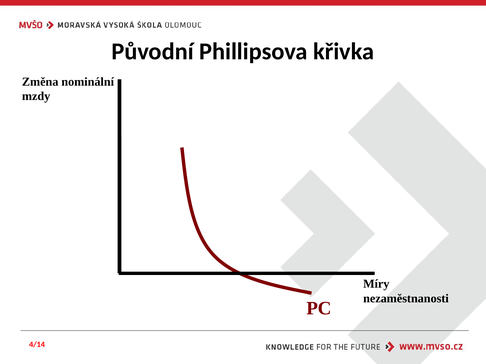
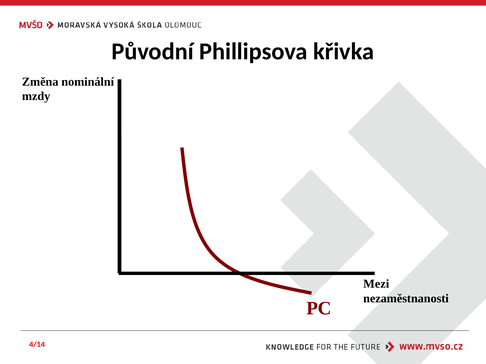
Míry: Míry -> Mezi (376, 284)
